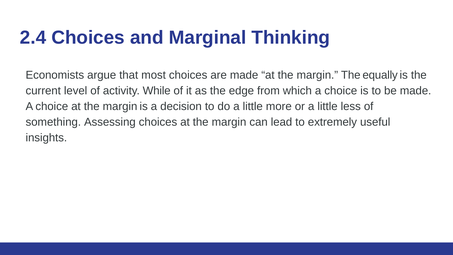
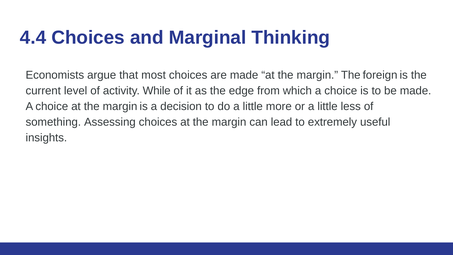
2.4: 2.4 -> 4.4 (33, 37)
equally: equally -> foreign (380, 75)
